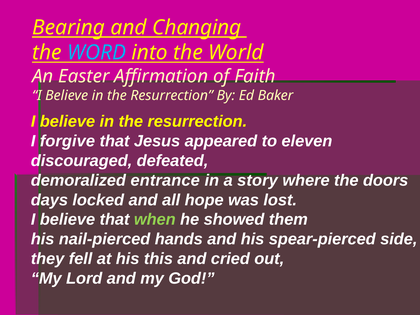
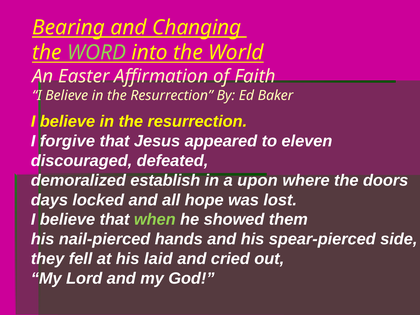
WORD colour: light blue -> light green (97, 53)
entrance: entrance -> establish (165, 180)
story: story -> upon (257, 180)
this: this -> laid (158, 259)
